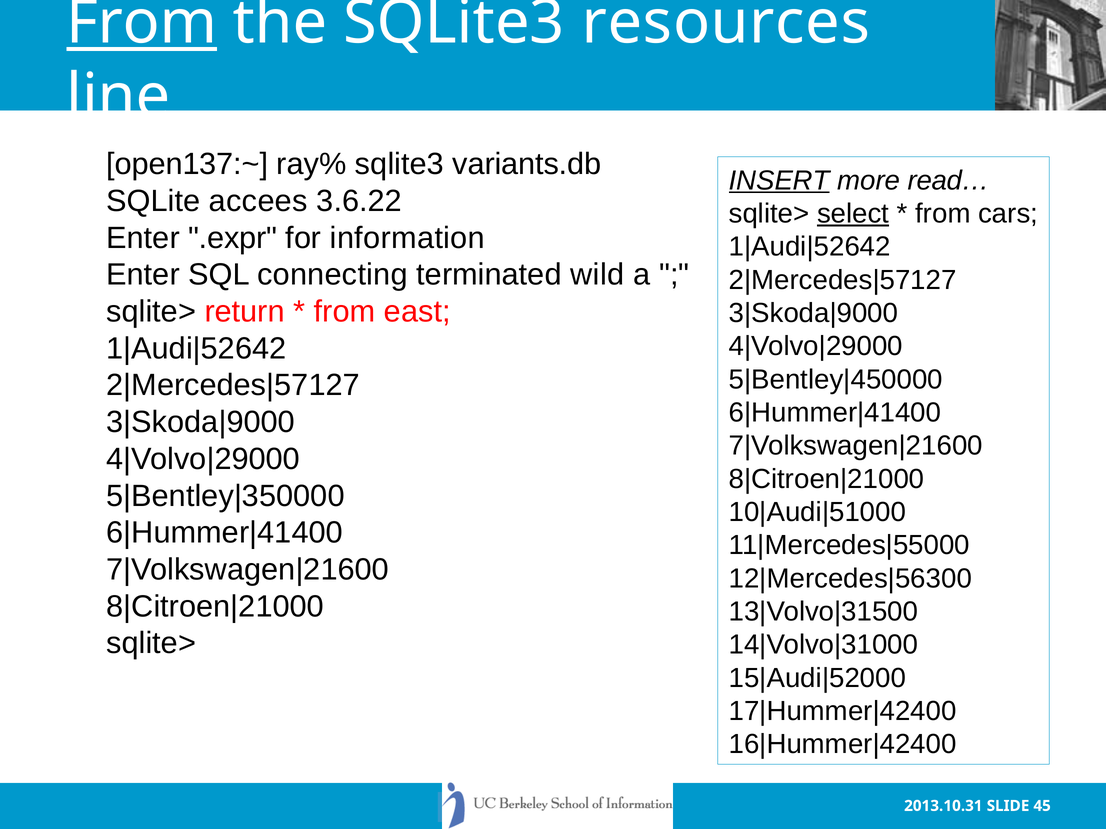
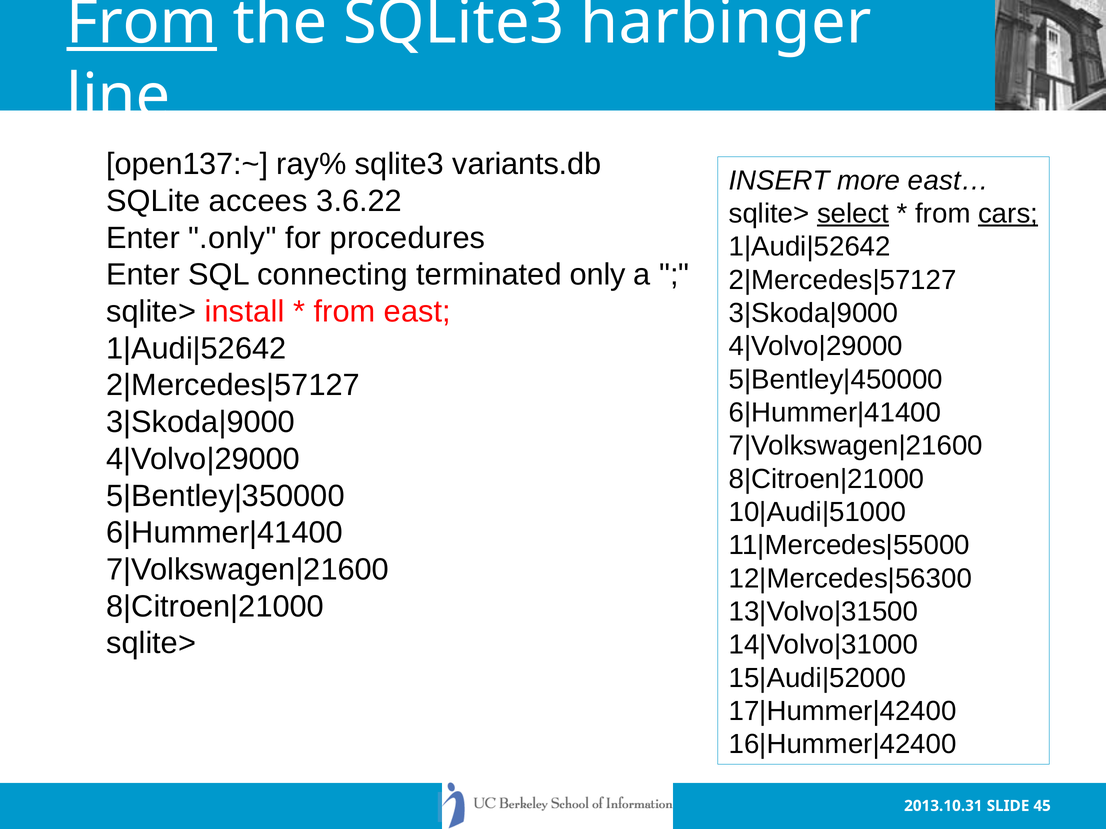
resources: resources -> harbinger (726, 23)
INSERT underline: present -> none (779, 181)
read…: read… -> east… (948, 181)
cars underline: none -> present (1008, 214)
.expr: .expr -> .only (232, 238)
information: information -> procedures (407, 238)
wild: wild -> only (598, 275)
return: return -> install (245, 312)
